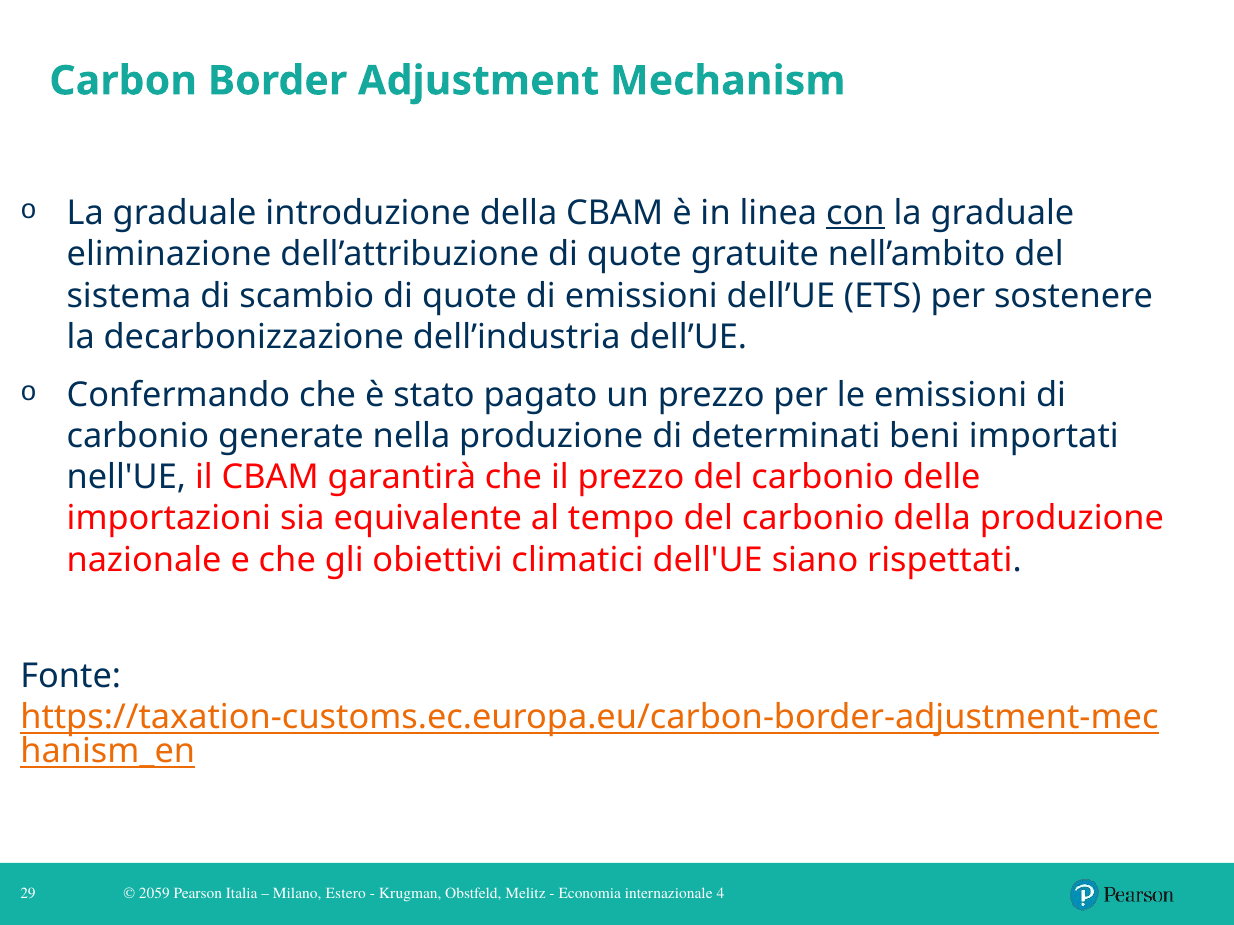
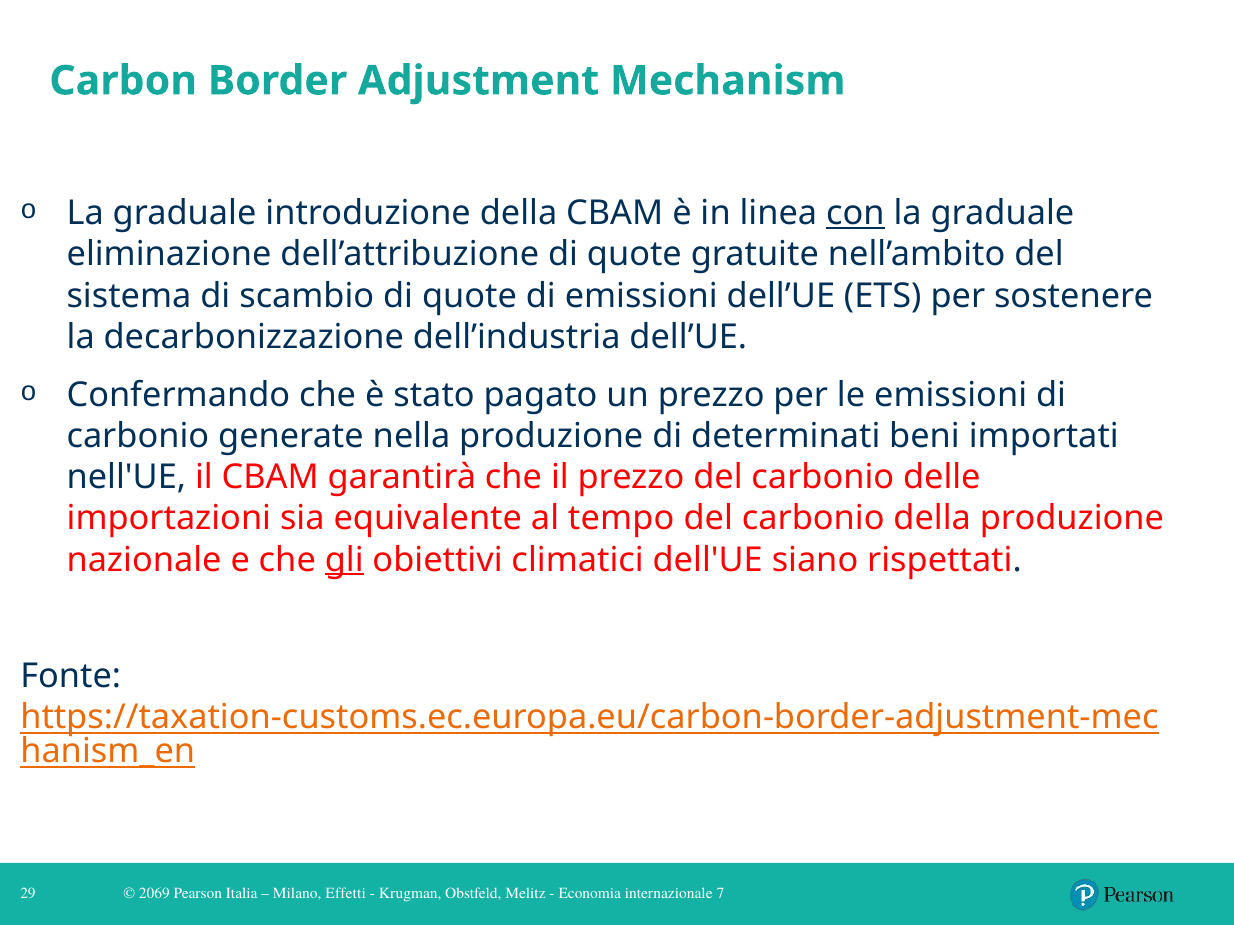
gli underline: none -> present (344, 560)
2059: 2059 -> 2069 (154, 894)
Estero: Estero -> Effetti (346, 894)
4: 4 -> 7 (720, 894)
